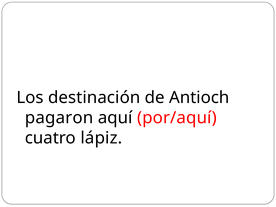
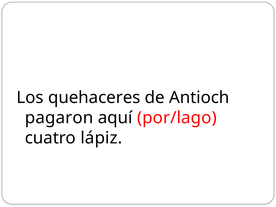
destinación: destinación -> quehaceres (94, 98)
por/aquí: por/aquí -> por/lago (177, 118)
